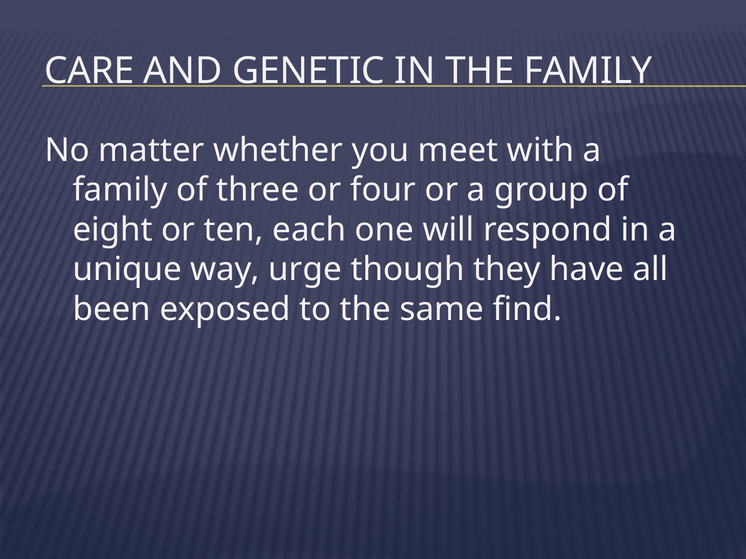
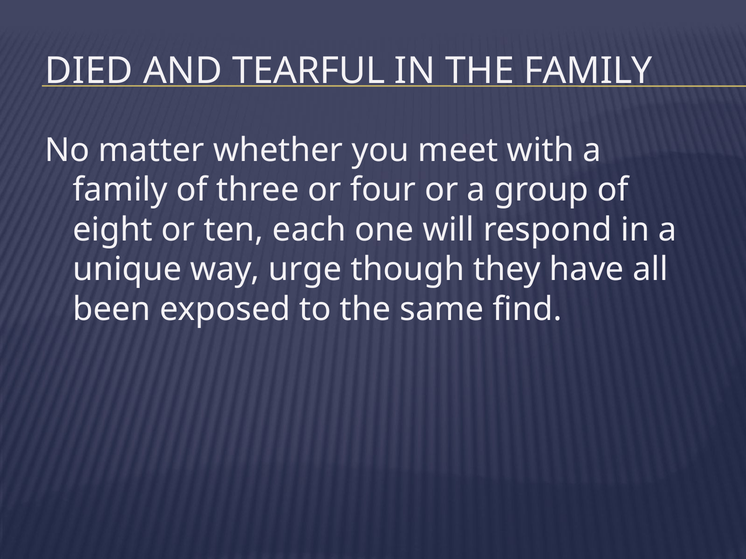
CARE: CARE -> DIED (89, 71)
GENETIC: GENETIC -> TEARFUL (309, 71)
